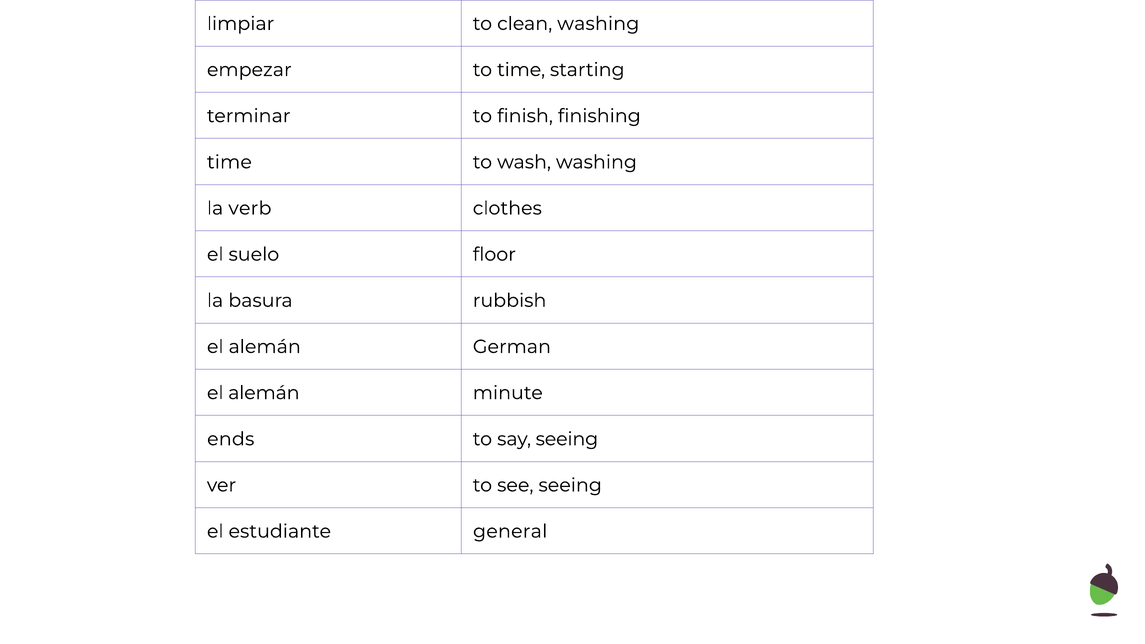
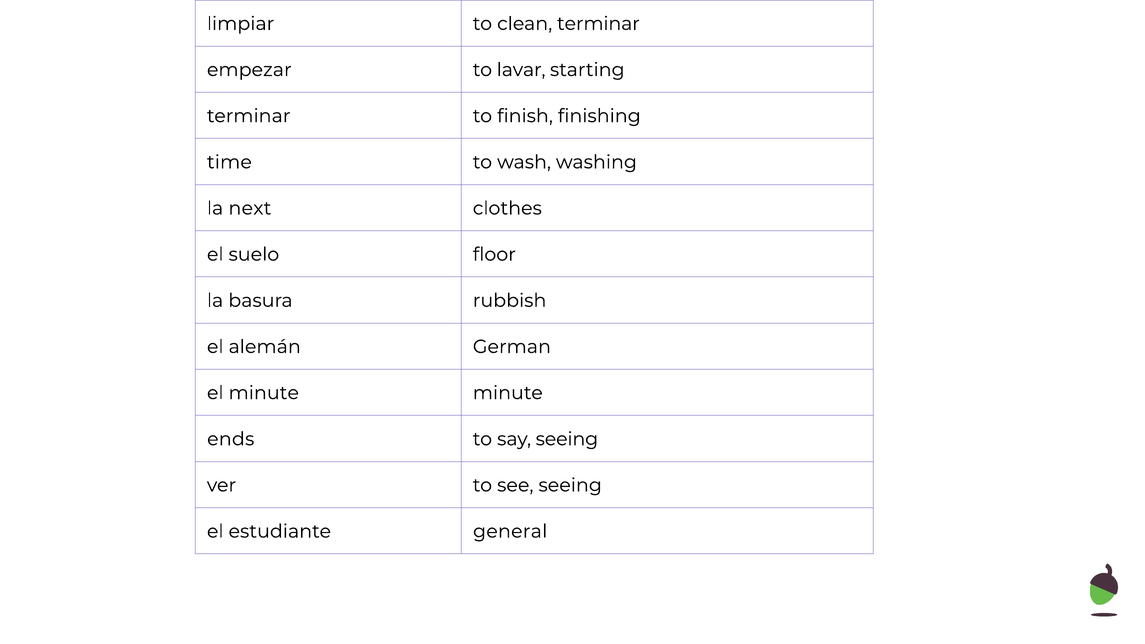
clean washing: washing -> terminar (598, 24)
to time: time -> lavar (521, 70)
verb: verb -> next (250, 208)
alemán: alemán -> minute (264, 393)
